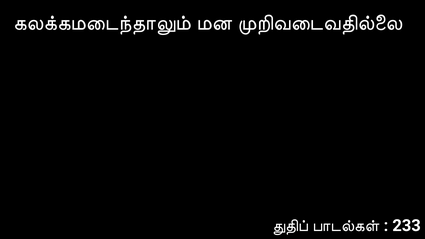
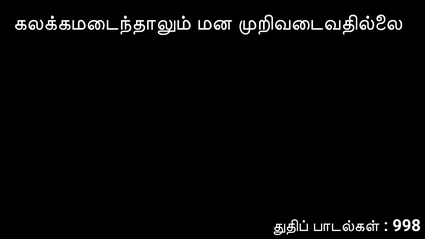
233: 233 -> 998 (407, 226)
